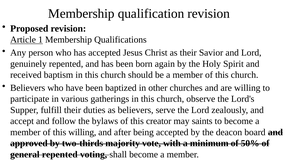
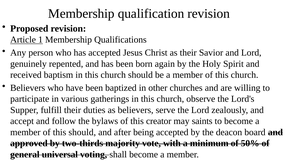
this willing: willing -> should (82, 133)
general repented: repented -> universal (60, 155)
